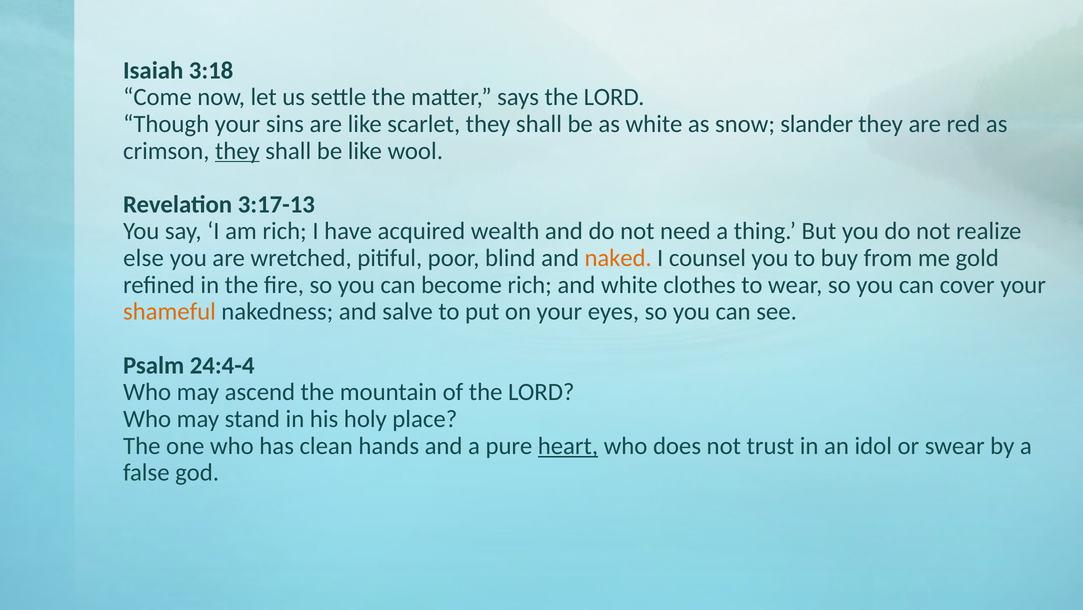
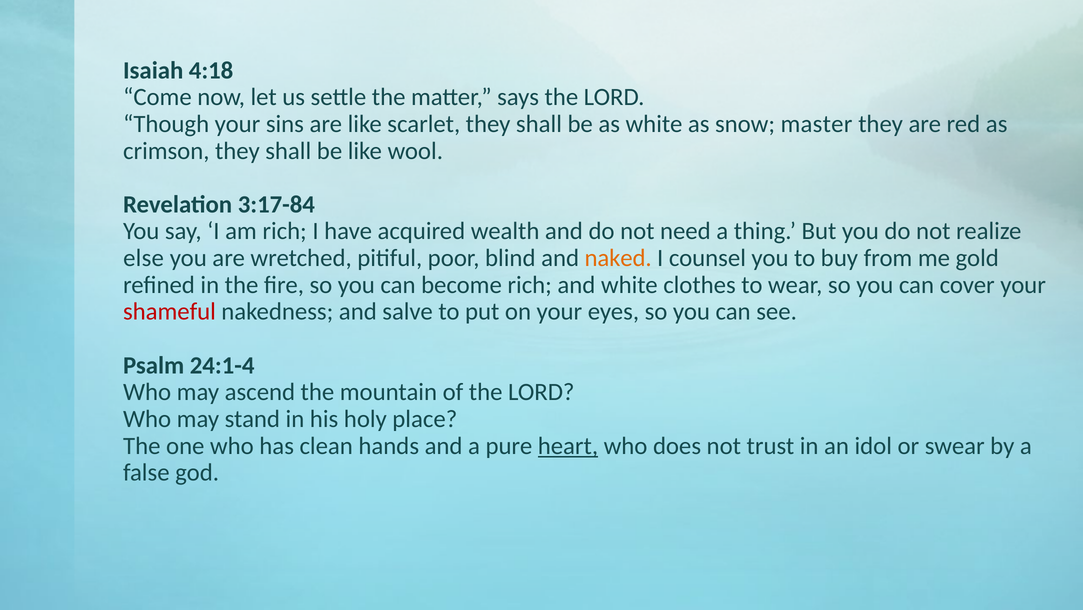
3:18: 3:18 -> 4:18 (211, 70)
slander: slander -> master (816, 124)
they underline: present -> none (237, 151)
3:17-13: 3:17-13 -> 3:17-84 (276, 204)
shameful colour: orange -> red (169, 311)
24:4-4: 24:4-4 -> 24:1-4 (222, 365)
